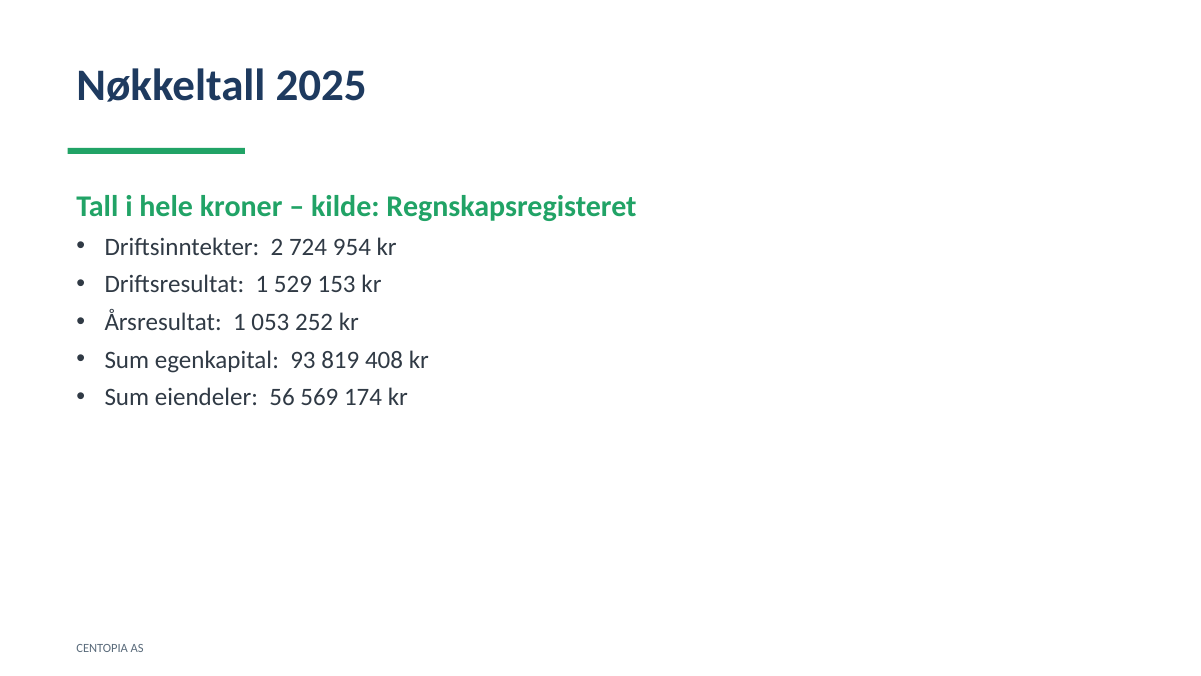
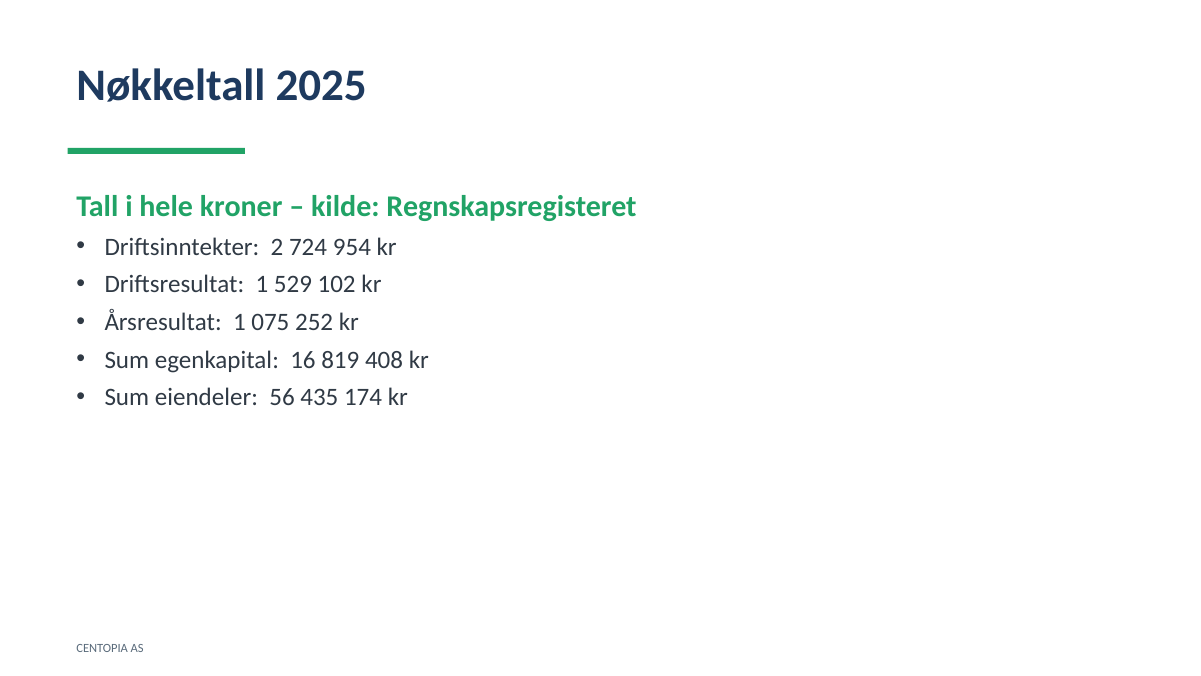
153: 153 -> 102 (337, 285)
053: 053 -> 075 (270, 322)
93: 93 -> 16 (303, 360)
569: 569 -> 435 (319, 397)
